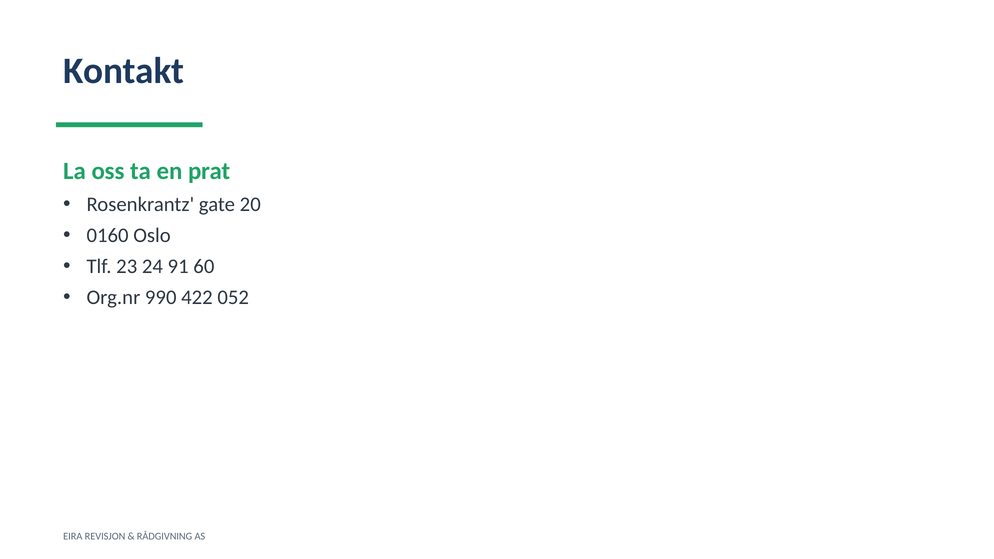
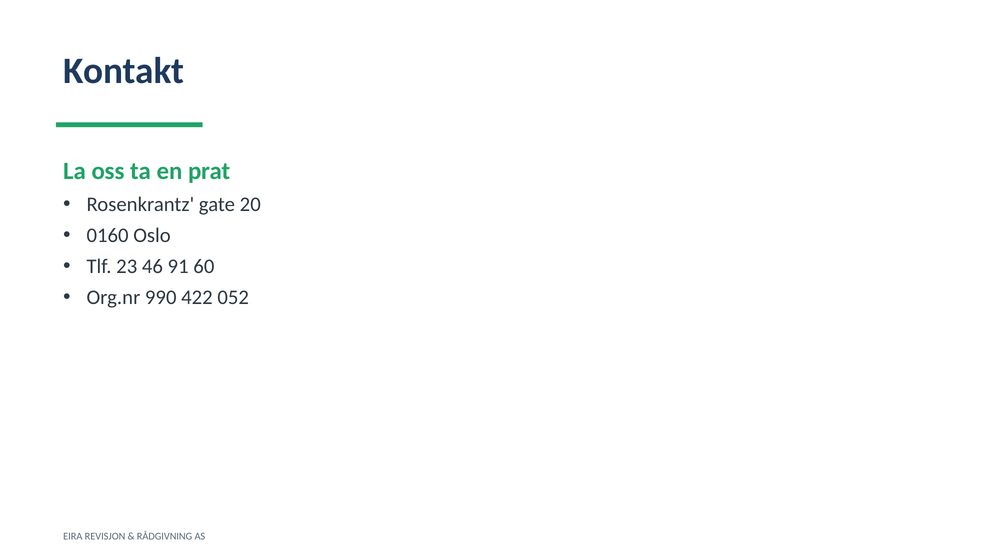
24: 24 -> 46 (152, 267)
